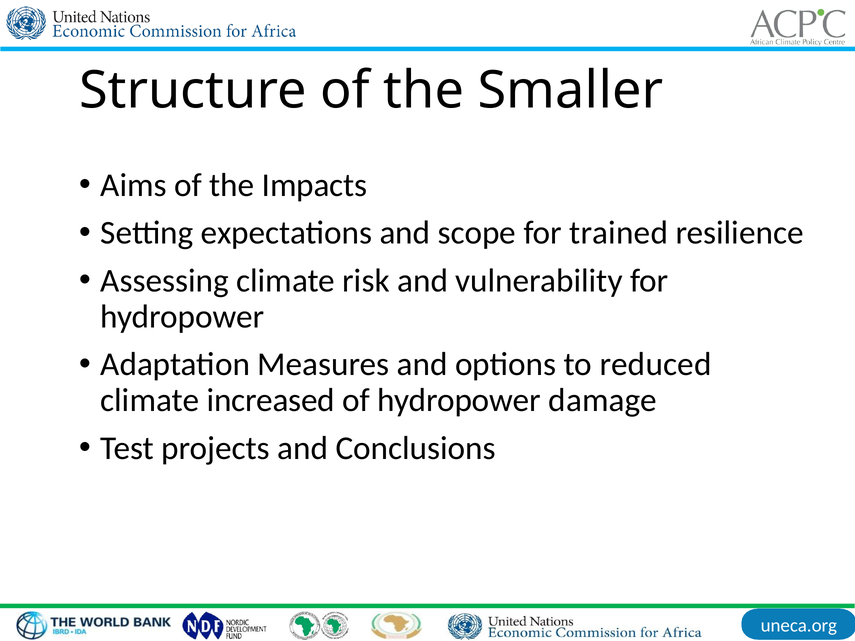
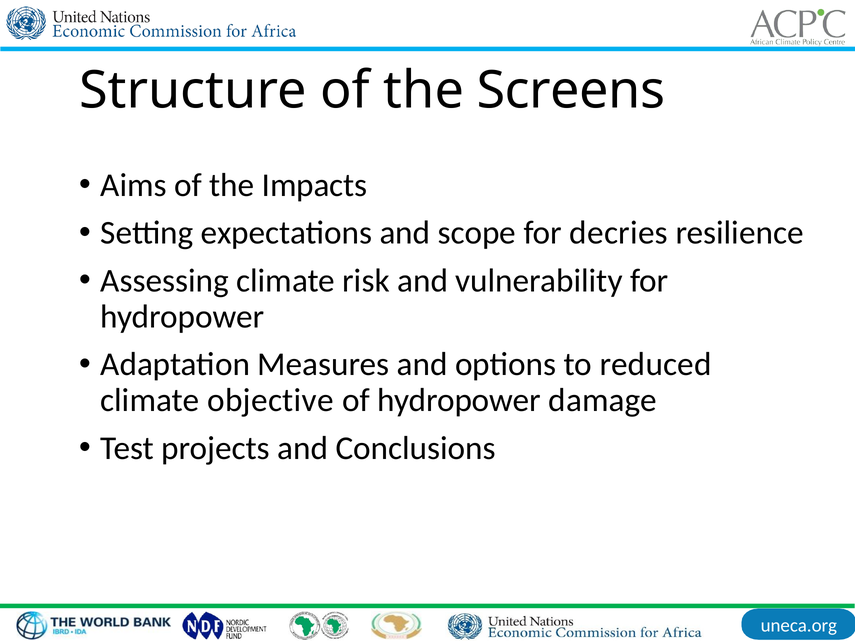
Smaller: Smaller -> Screens (571, 91)
trained: trained -> decries (619, 233)
increased: increased -> objective (270, 401)
